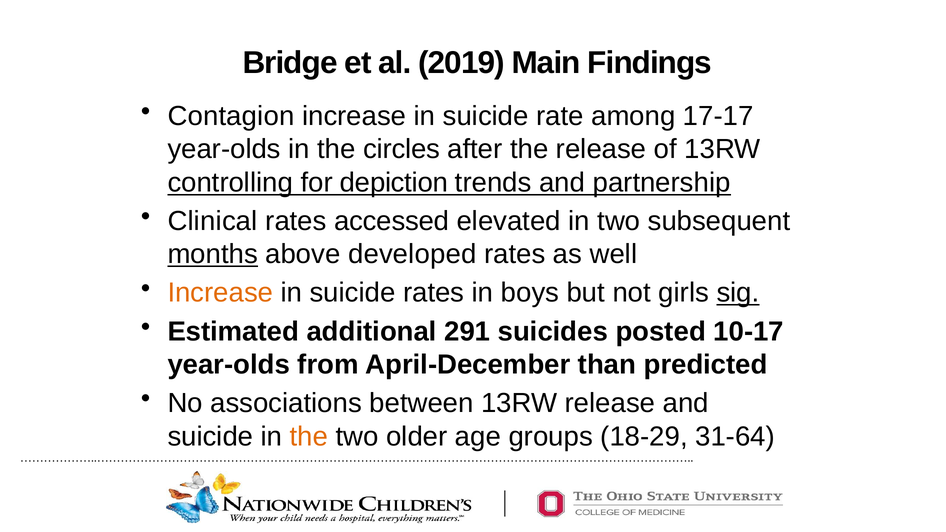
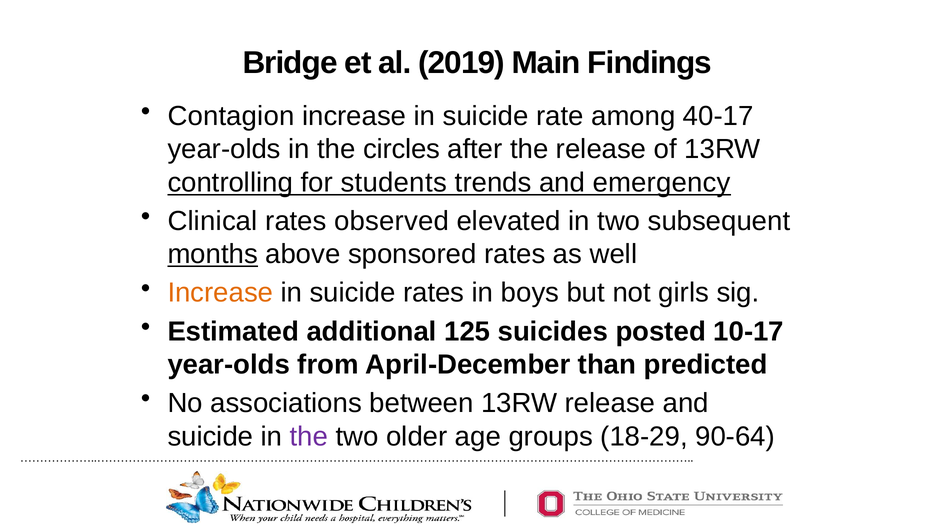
17-17: 17-17 -> 40-17 (718, 116)
depiction: depiction -> students (394, 183)
partnership: partnership -> emergency (662, 183)
accessed: accessed -> observed (392, 221)
developed: developed -> sponsored (412, 254)
sig underline: present -> none (738, 293)
291: 291 -> 125 (467, 332)
the colour: orange -> purple (309, 437)
31-64: 31-64 -> 90-64 (735, 437)
